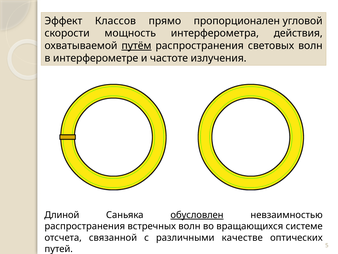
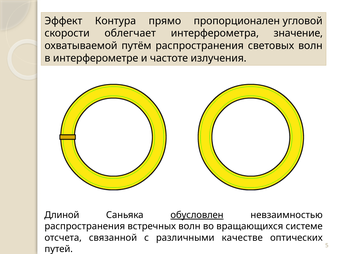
Классов: Классов -> Контура (116, 21)
мощность: мощность -> облегчает (130, 33)
действия: действия -> значение (298, 33)
путём underline: present -> none (136, 46)
